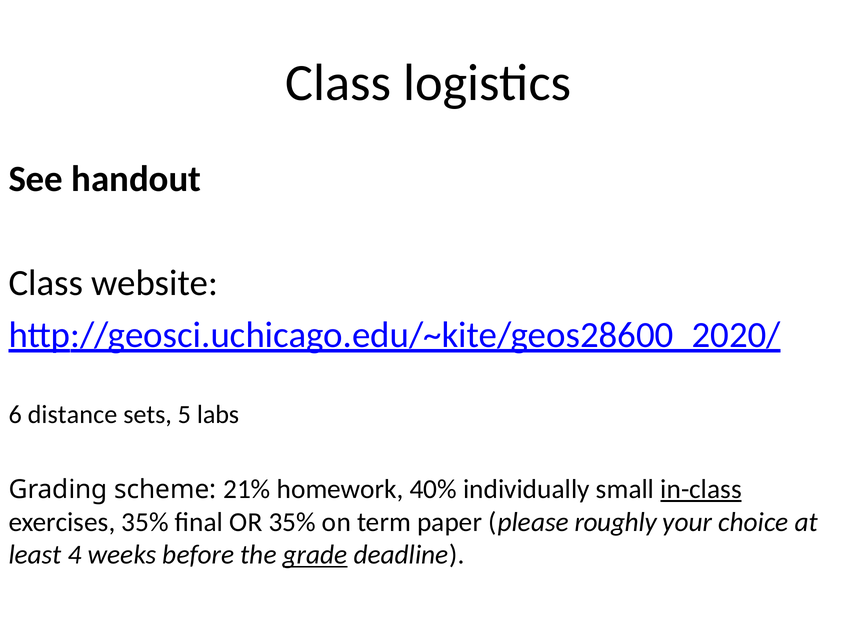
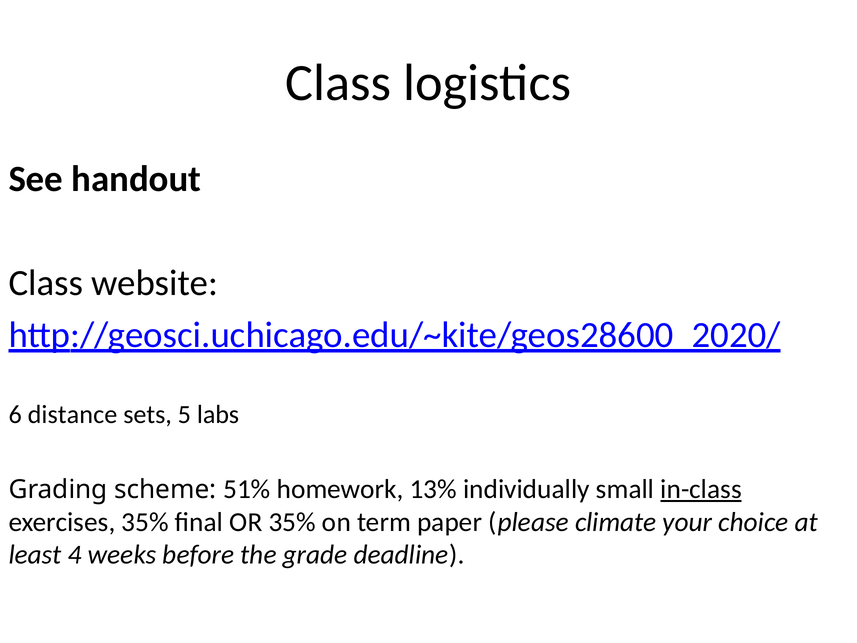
21%: 21% -> 51% (247, 489)
40%: 40% -> 13% (433, 489)
roughly: roughly -> climate (616, 522)
grade underline: present -> none (315, 555)
